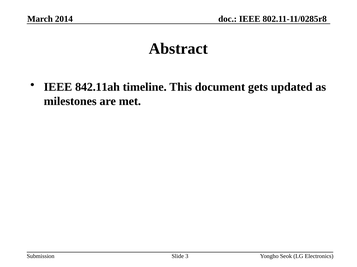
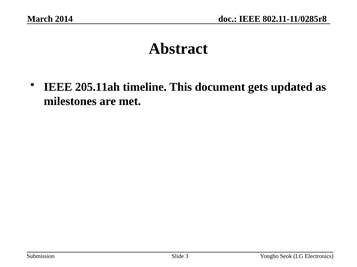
842.11ah: 842.11ah -> 205.11ah (98, 87)
